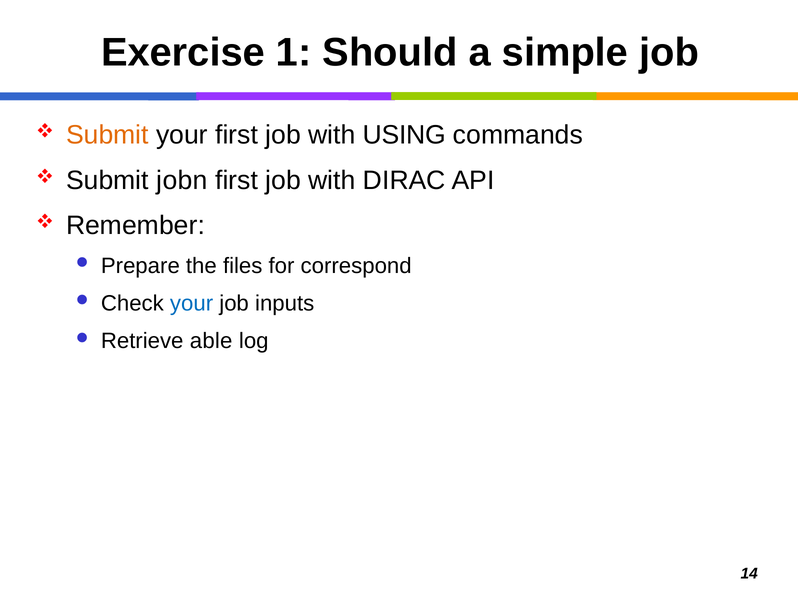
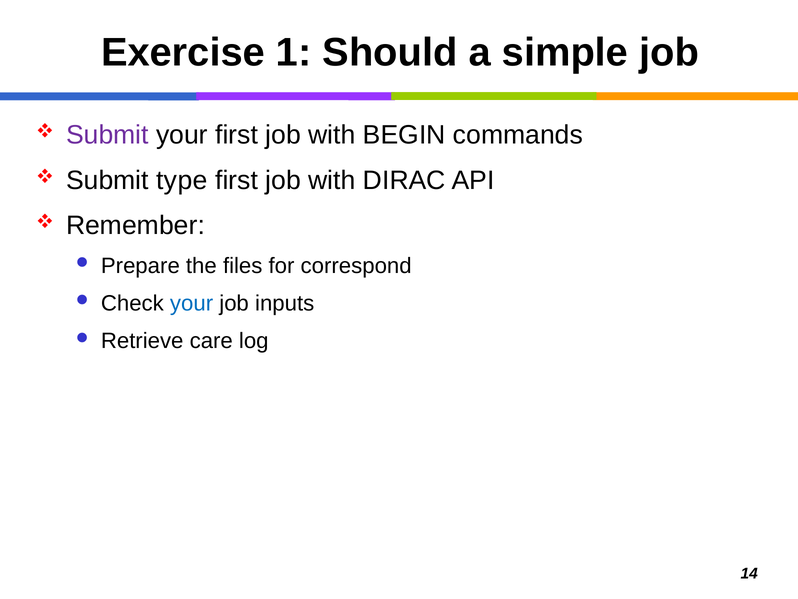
Submit colour: orange -> purple (107, 135)
USING: USING -> BEGIN (404, 135)
jobn: jobn -> type (182, 180)
able: able -> care (211, 341)
